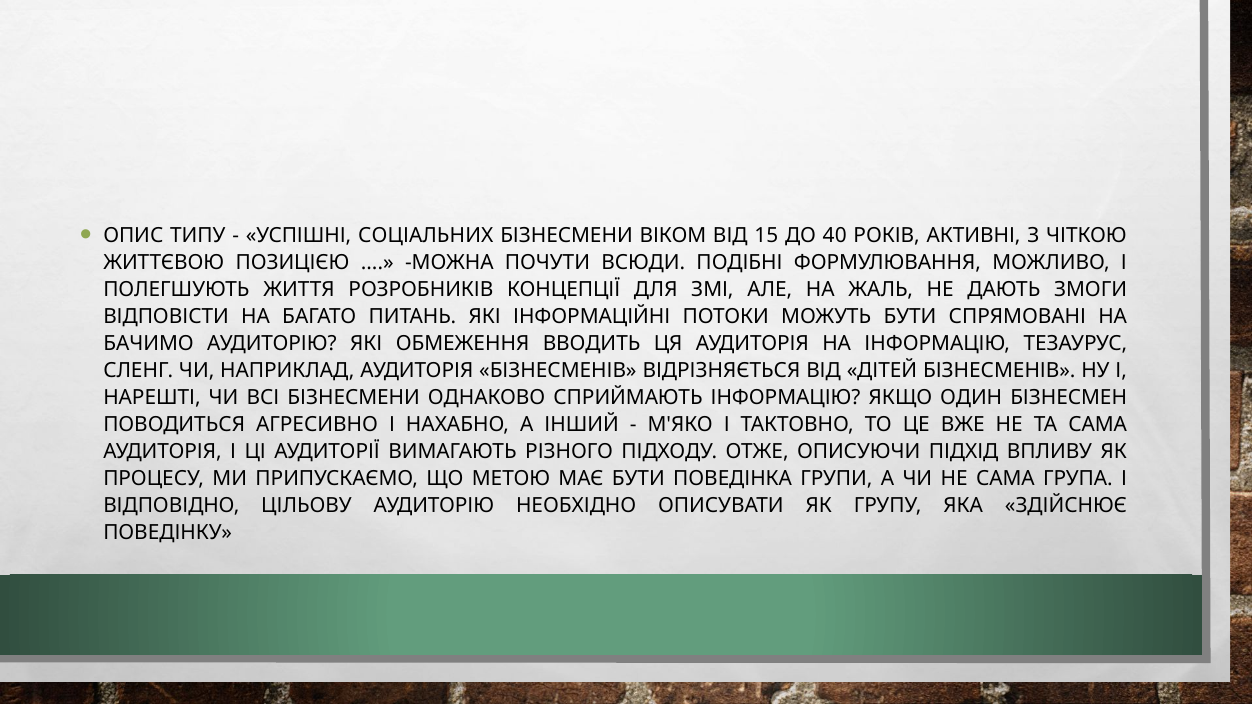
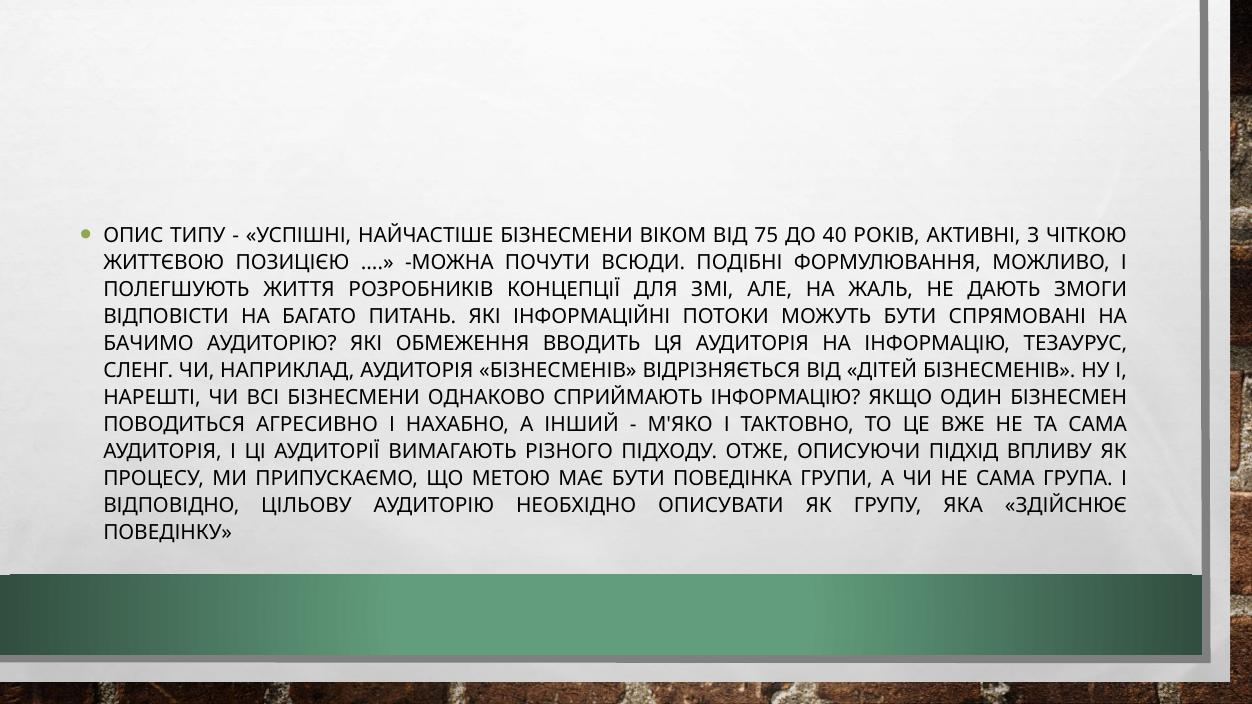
СОЦІАЛЬНИХ: СОЦІАЛЬНИХ -> НАЙЧАСТІШЕ (426, 236)
15: 15 -> 75 (766, 236)
